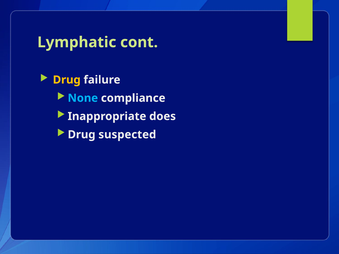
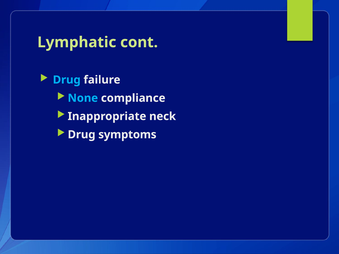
Drug colour: yellow -> light blue (67, 80)
does: does -> neck (163, 116)
suspected: suspected -> symptoms (127, 135)
